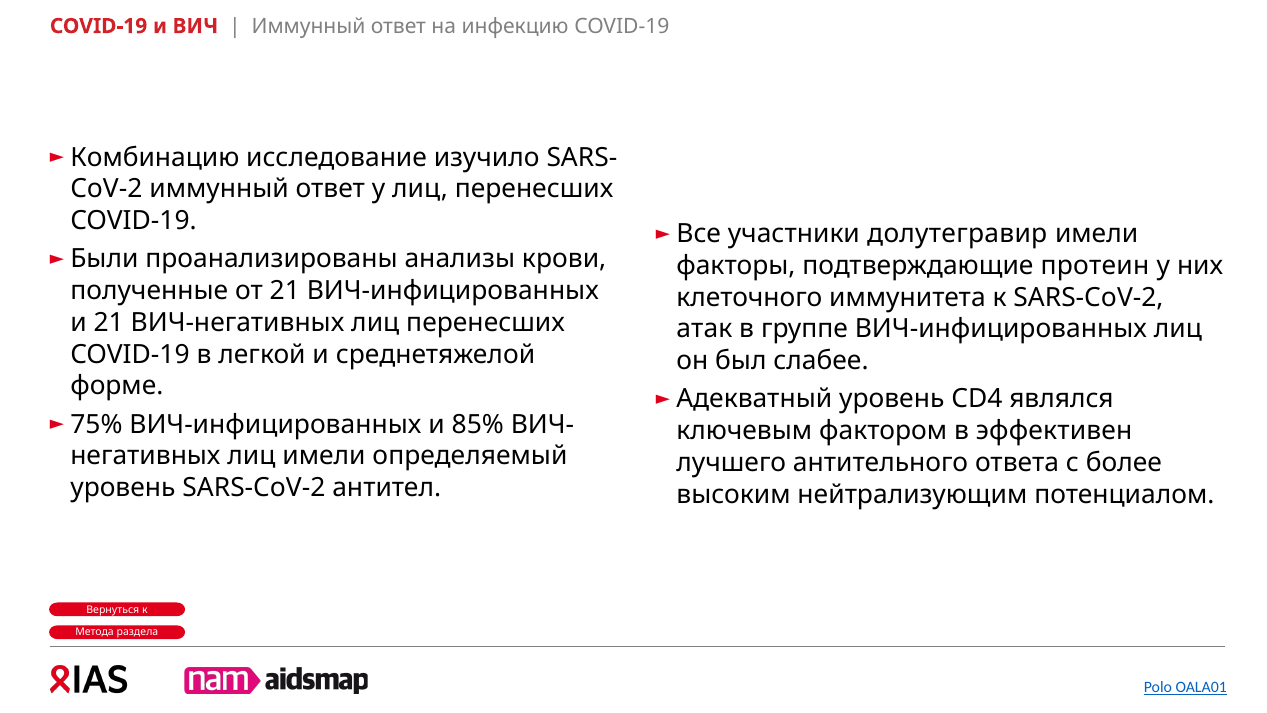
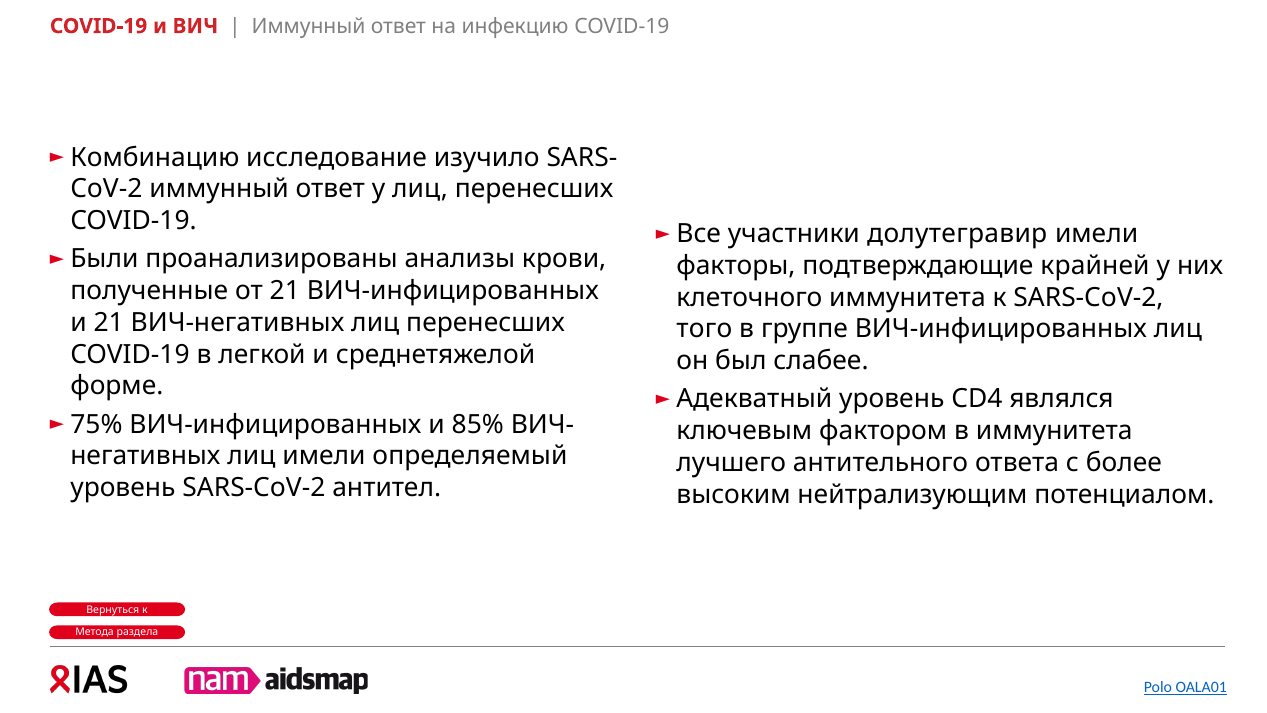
протеин: протеин -> крайней (1095, 266)
атак: атак -> того (704, 329)
в эффективен: эффективен -> иммунитета (1054, 431)
